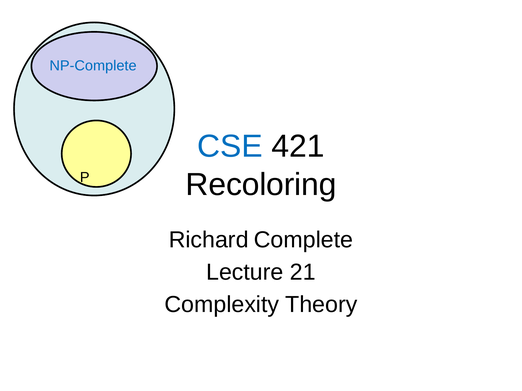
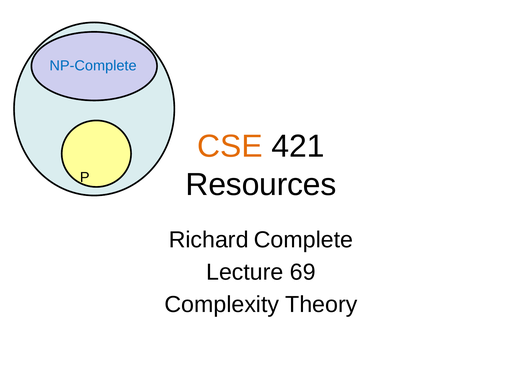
CSE colour: blue -> orange (230, 147)
Recoloring: Recoloring -> Resources (261, 185)
21: 21 -> 69 (303, 272)
